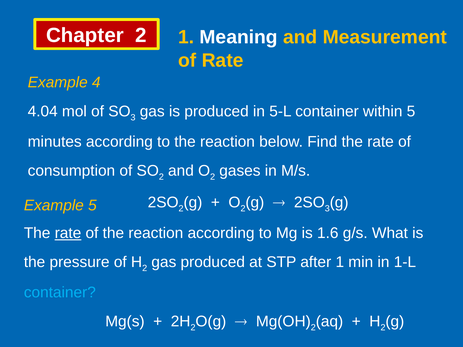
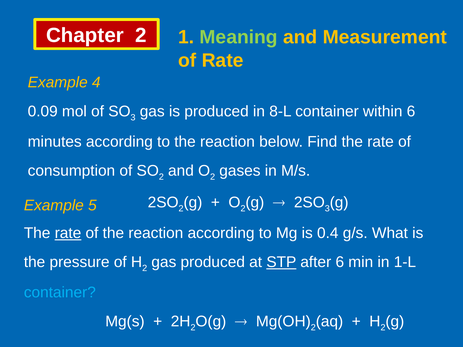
Meaning colour: white -> light green (239, 37)
4.04: 4.04 -> 0.09 (43, 112)
5-L: 5-L -> 8-L (280, 112)
within 5: 5 -> 6 (411, 112)
1.6: 1.6 -> 0.4 (328, 233)
STP underline: none -> present (281, 262)
after 1: 1 -> 6 (340, 262)
